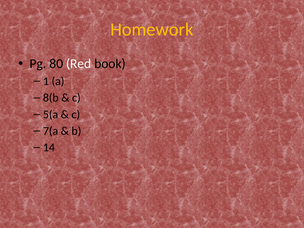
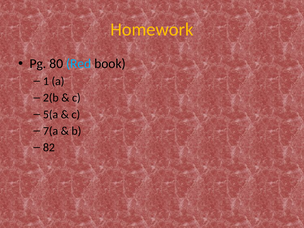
Red colour: white -> light blue (79, 64)
8(b: 8(b -> 2(b (51, 98)
14: 14 -> 82 (49, 147)
